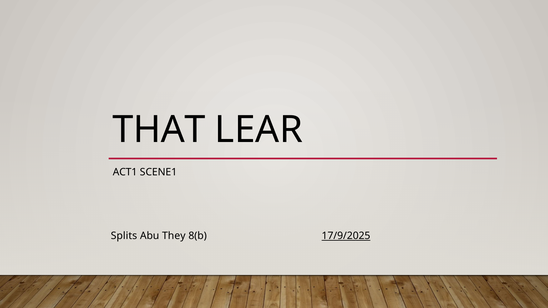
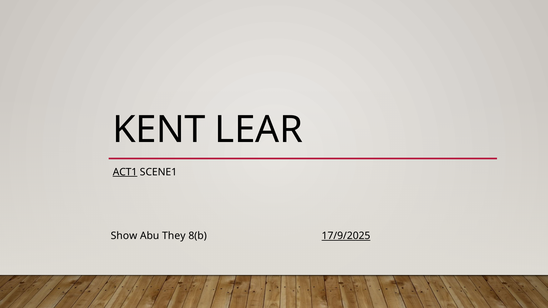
THAT: THAT -> KENT (159, 130)
ACT1 underline: none -> present (125, 172)
Splits: Splits -> Show (124, 236)
